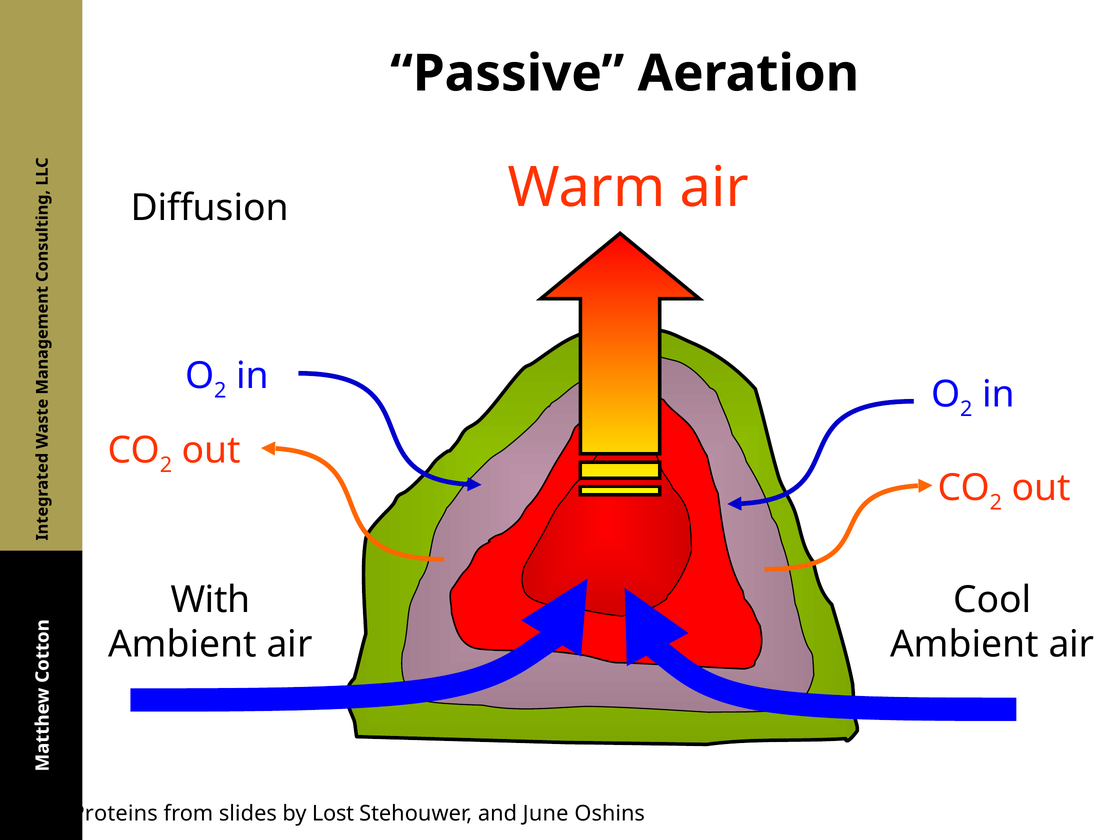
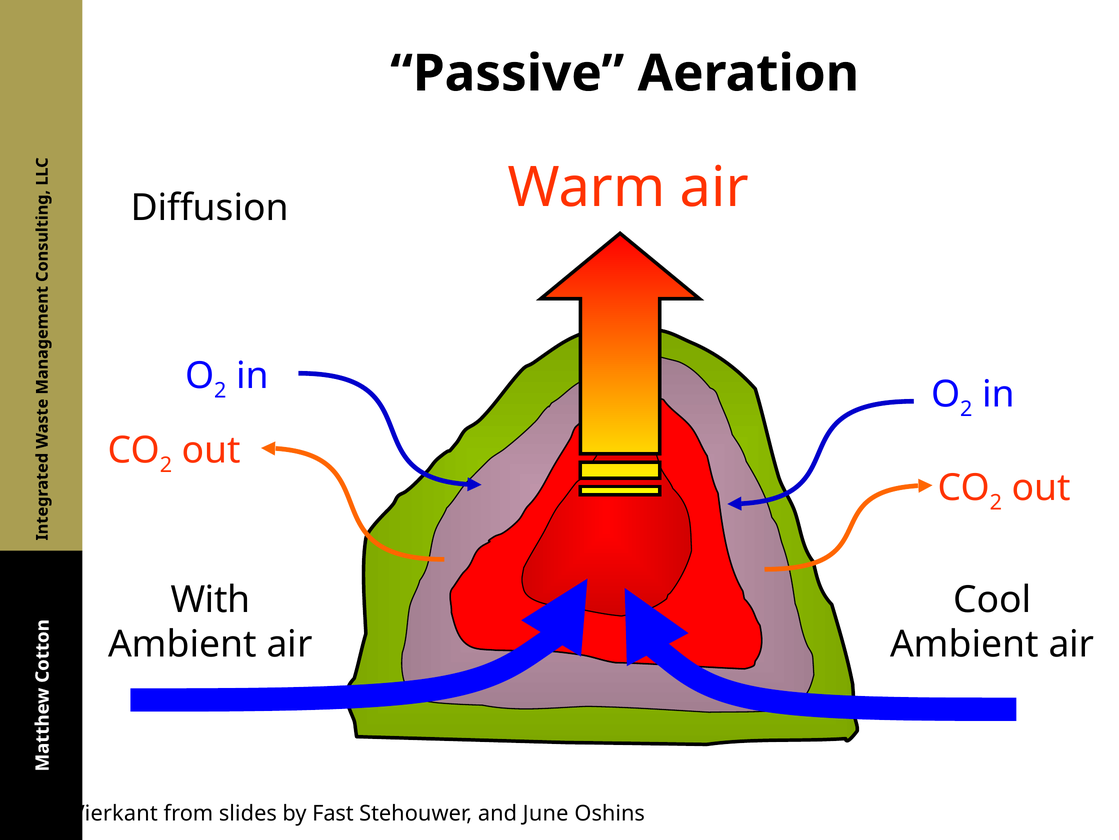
Proteins: Proteins -> Vierkant (115, 813)
Lost: Lost -> Fast (333, 813)
